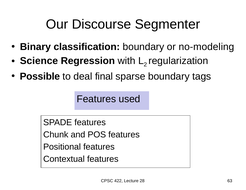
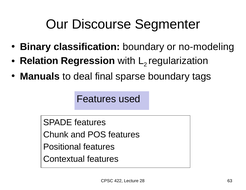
Science: Science -> Relation (39, 61)
Possible: Possible -> Manuals (40, 76)
